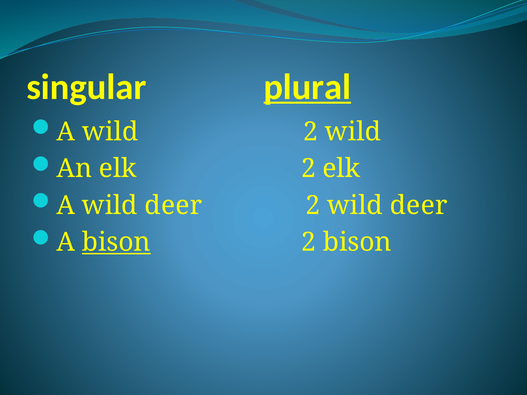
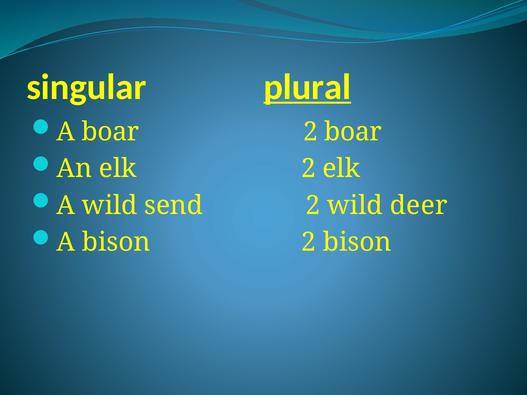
wild: wild -> boar (110, 132)
wild: wild -> boar (353, 132)
A wild deer: deer -> send (174, 206)
bison underline: present -> none (116, 242)
